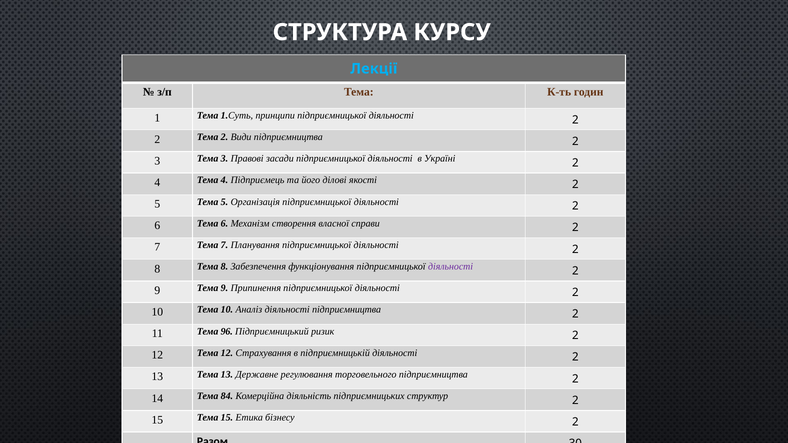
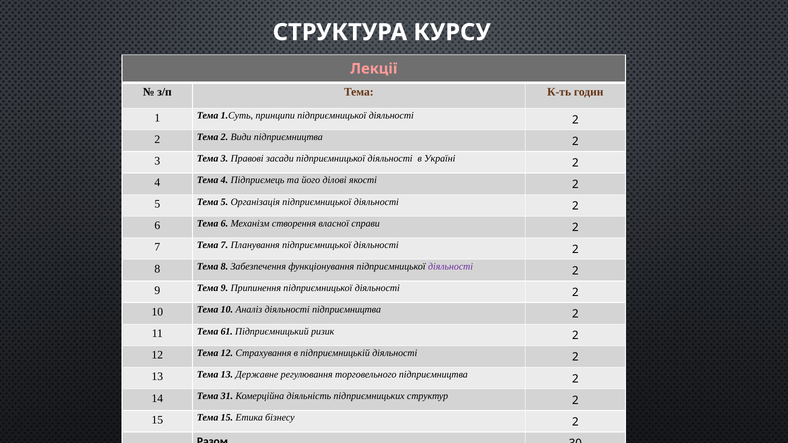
Лекції colour: light blue -> pink (374, 69)
96: 96 -> 61 (227, 331)
84: 84 -> 31 (227, 396)
